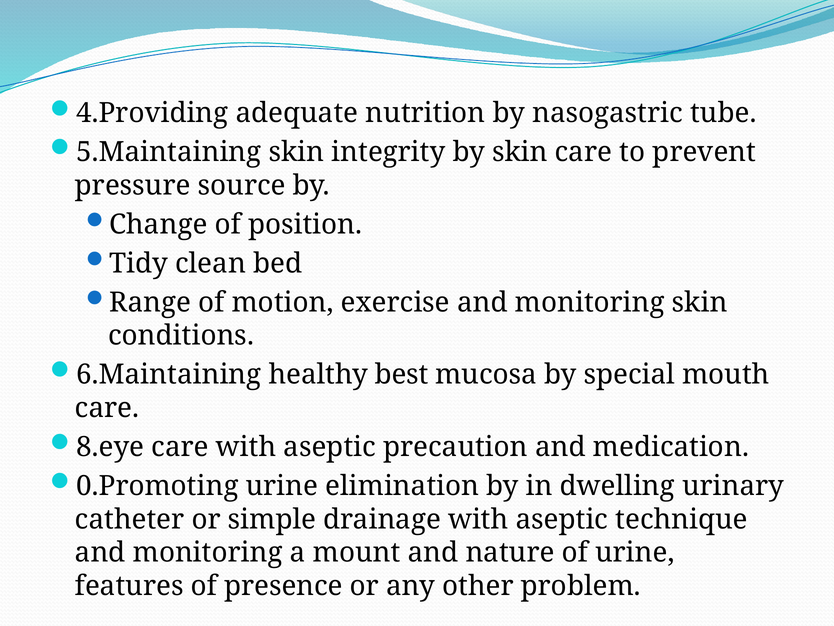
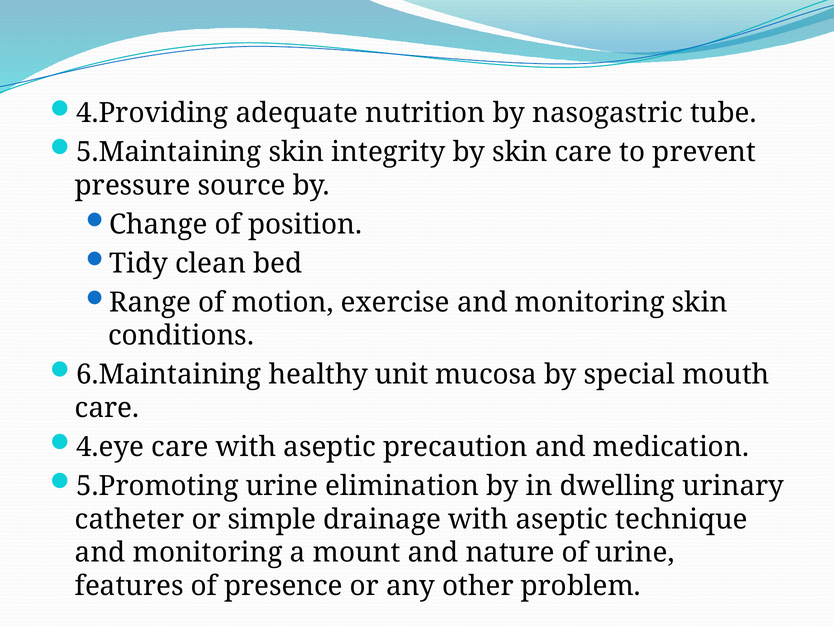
best: best -> unit (402, 374)
8.eye: 8.eye -> 4.eye (110, 447)
0.Promoting: 0.Promoting -> 5.Promoting (157, 486)
